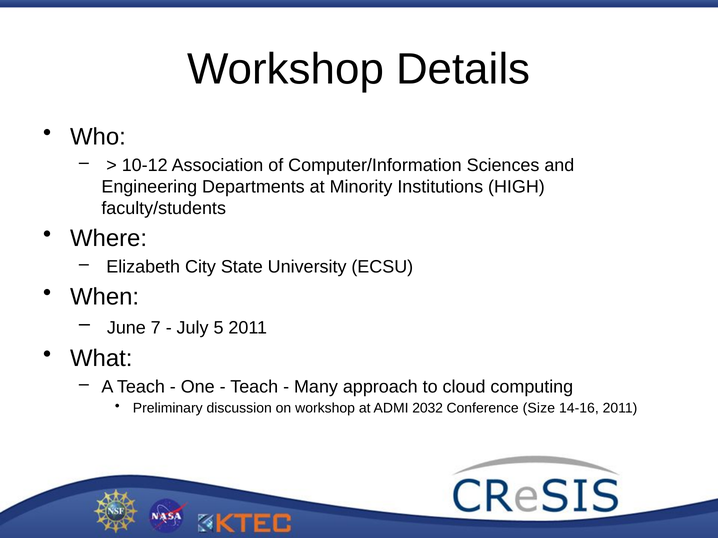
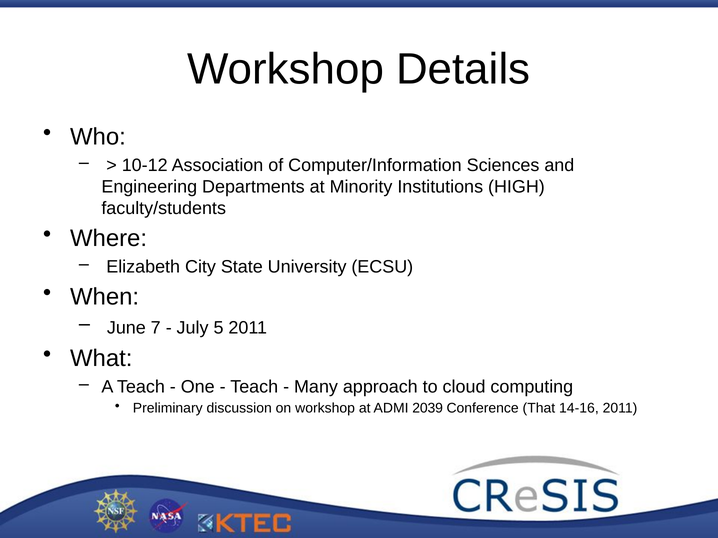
2032: 2032 -> 2039 (428, 409)
Size: Size -> That (539, 409)
